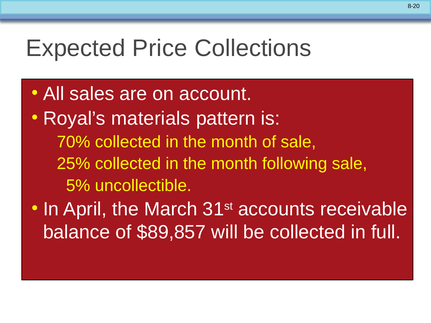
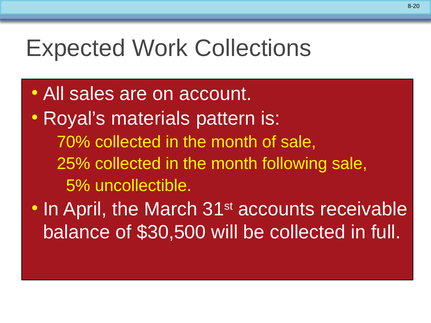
Price: Price -> Work (160, 48)
$89,857: $89,857 -> $30,500 (171, 232)
